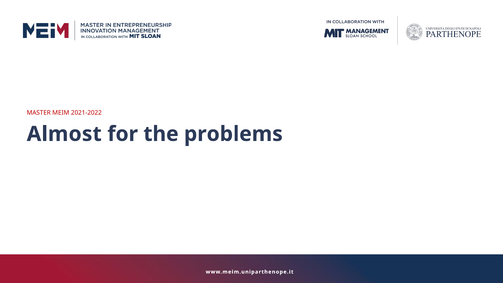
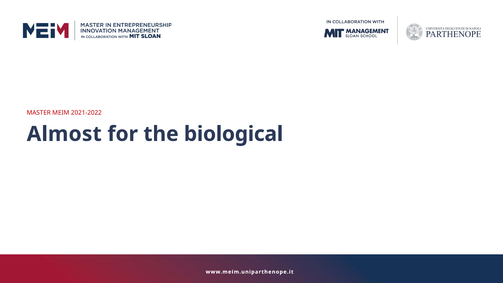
problems: problems -> biological (233, 134)
